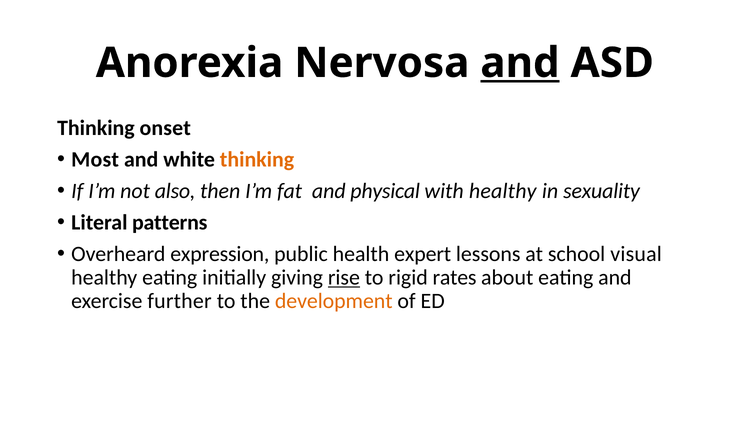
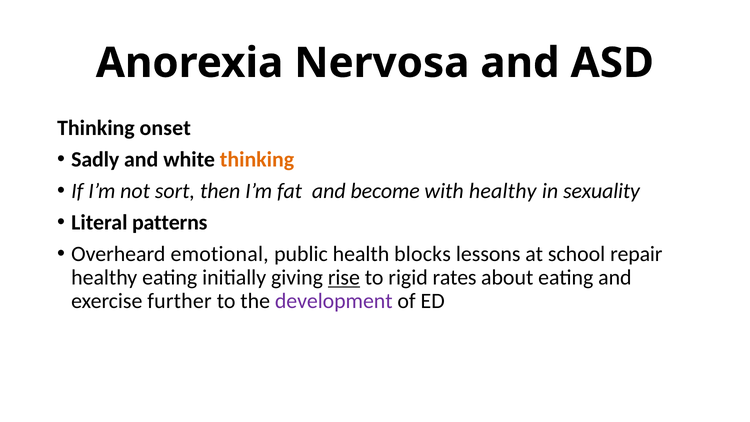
and underline: present -> none (520, 63)
Most: Most -> Sadly (95, 160)
also: also -> sort (175, 191)
physical: physical -> become (385, 191)
expression: expression -> emotional (220, 254)
expert: expert -> blocks (423, 254)
visual: visual -> repair (636, 254)
development colour: orange -> purple (334, 301)
